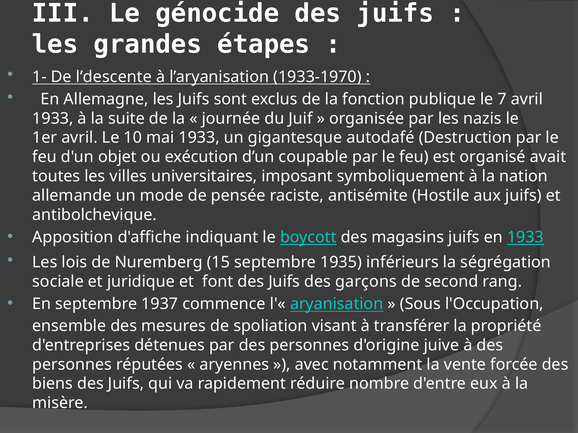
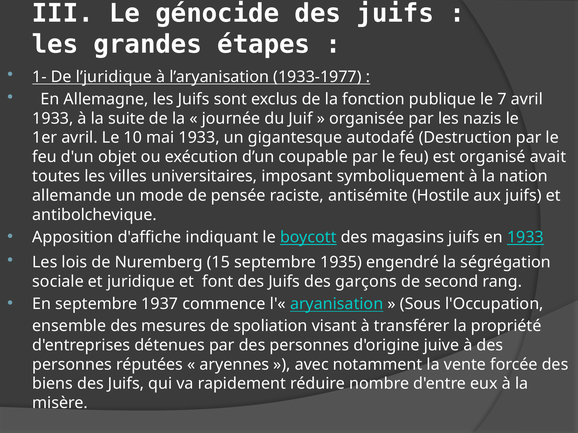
l’descente: l’descente -> l’juridique (114, 77)
1933-1970: 1933-1970 -> 1933-1977 (317, 77)
inférieurs: inférieurs -> engendré (402, 263)
